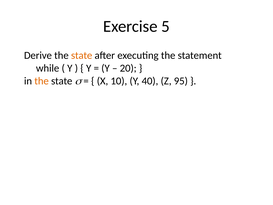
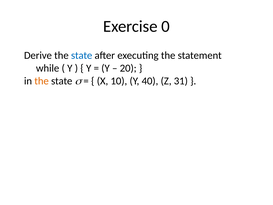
5: 5 -> 0 (166, 26)
state colour: orange -> blue (82, 55)
95: 95 -> 31 (181, 81)
